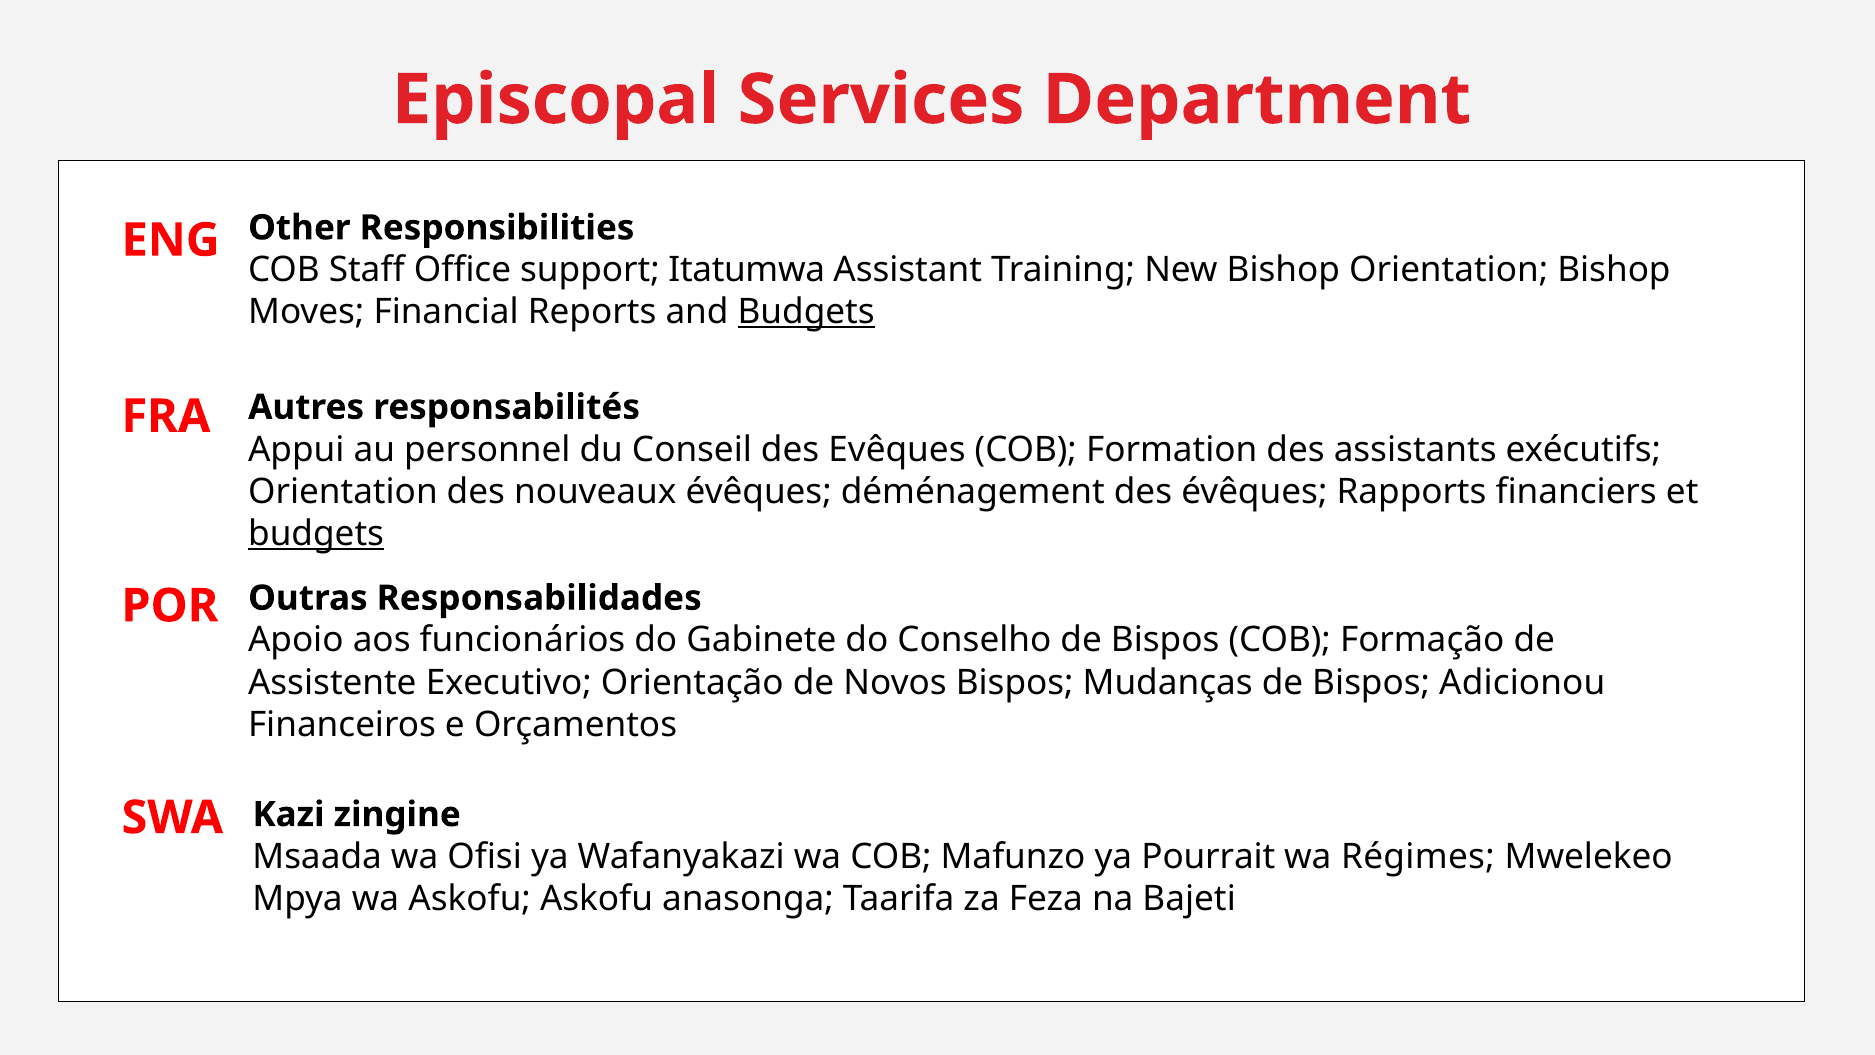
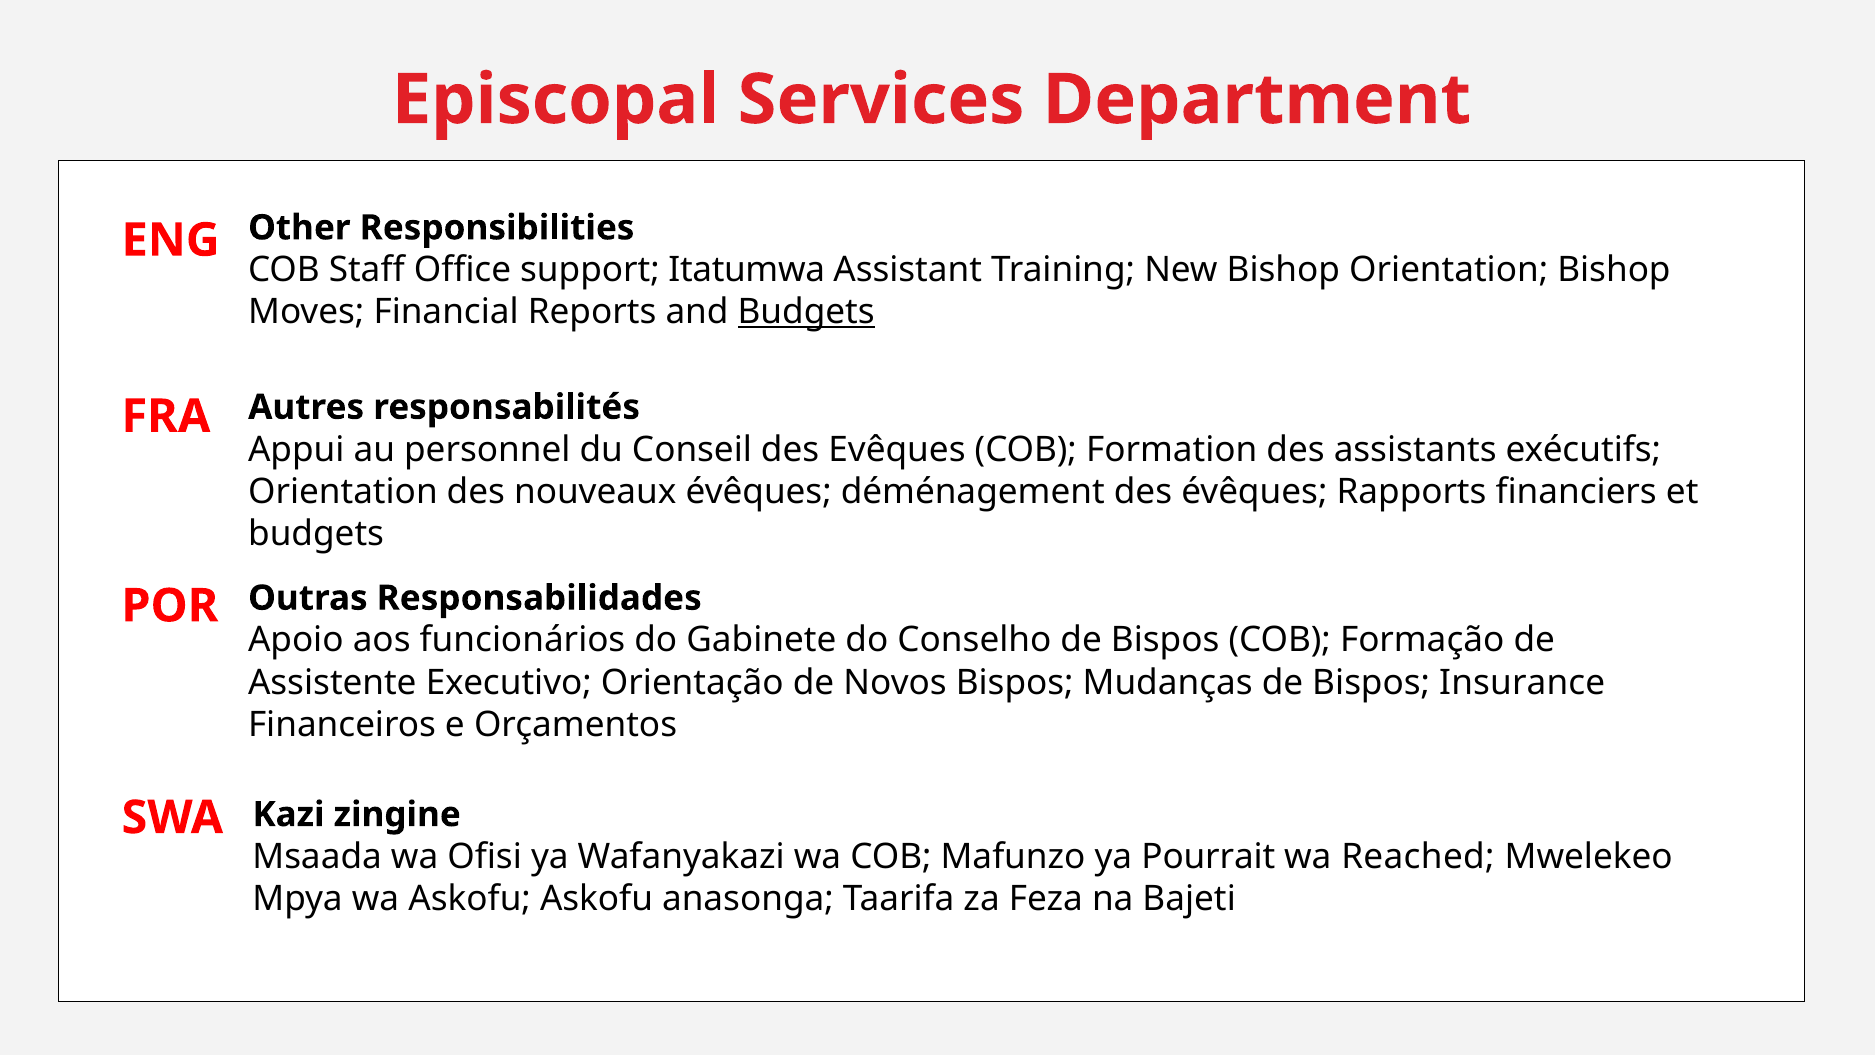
budgets underline: present -> none (316, 534)
Adicionou: Adicionou -> Insurance (1522, 682)
Régimes: Régimes -> Reached (1418, 856)
